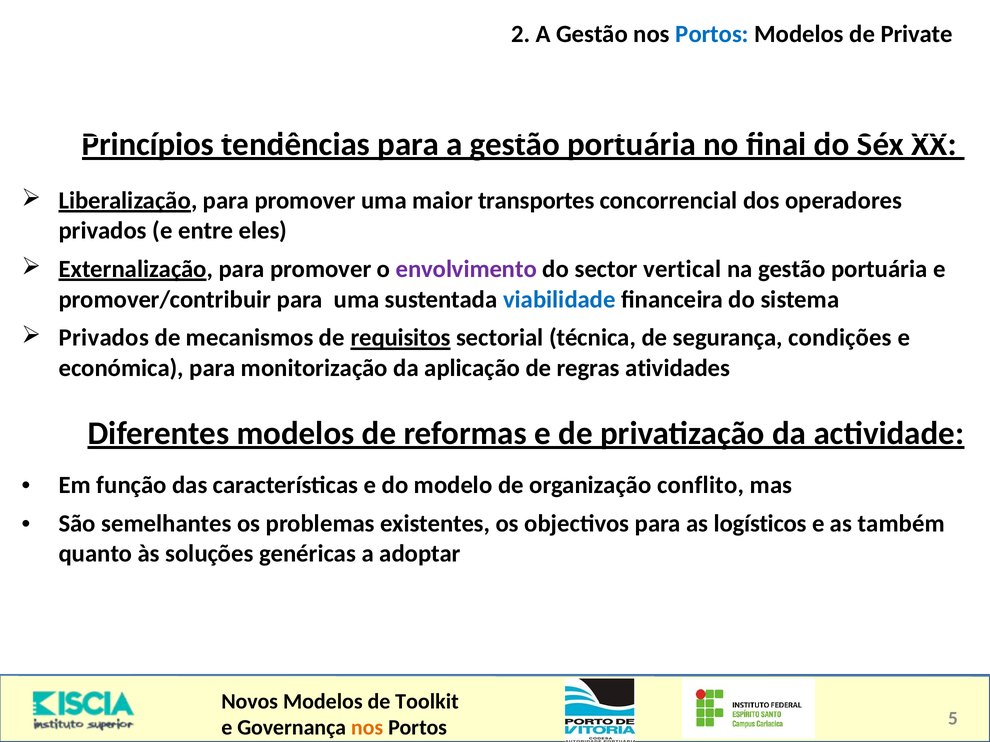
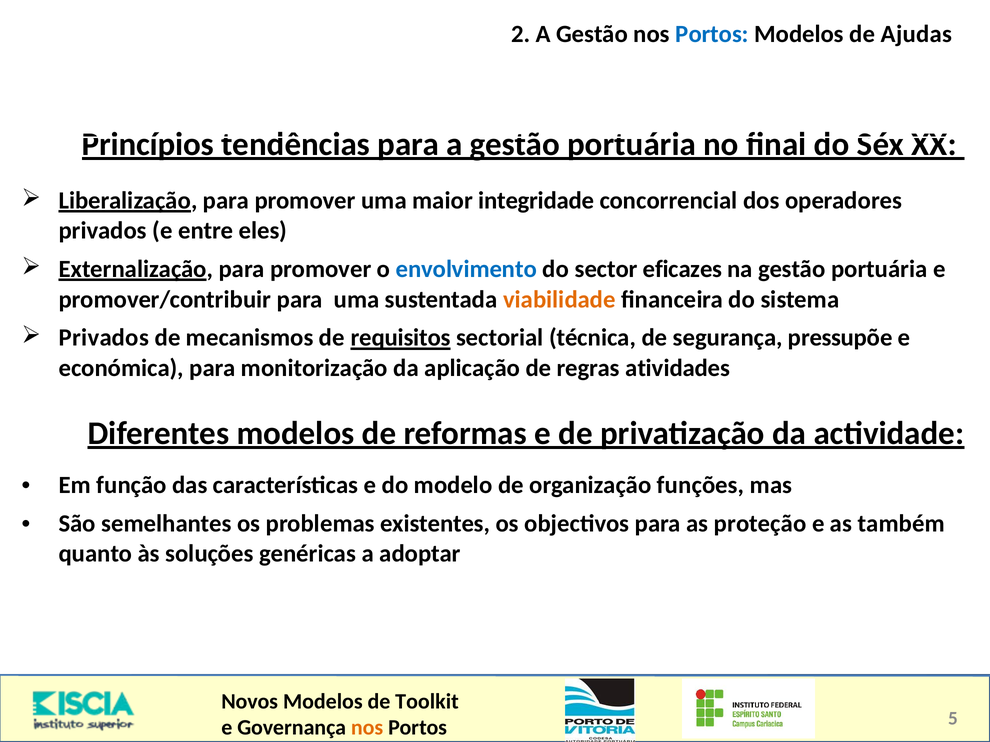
Private: Private -> Ajudas (916, 34)
transportes: transportes -> integridade (536, 201)
envolvimento colour: purple -> blue (466, 269)
vertical: vertical -> eficazes (682, 269)
viabilidade colour: blue -> orange (559, 300)
condições: condições -> pressupõe (840, 338)
conflito: conflito -> funções (701, 485)
logísticos: logísticos -> proteção (760, 524)
